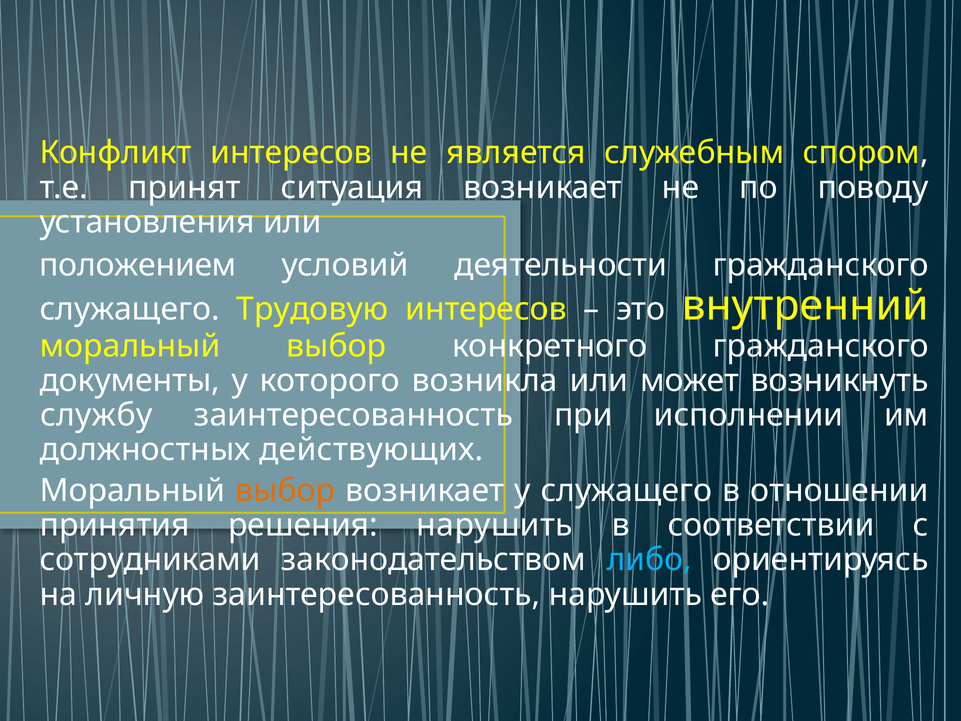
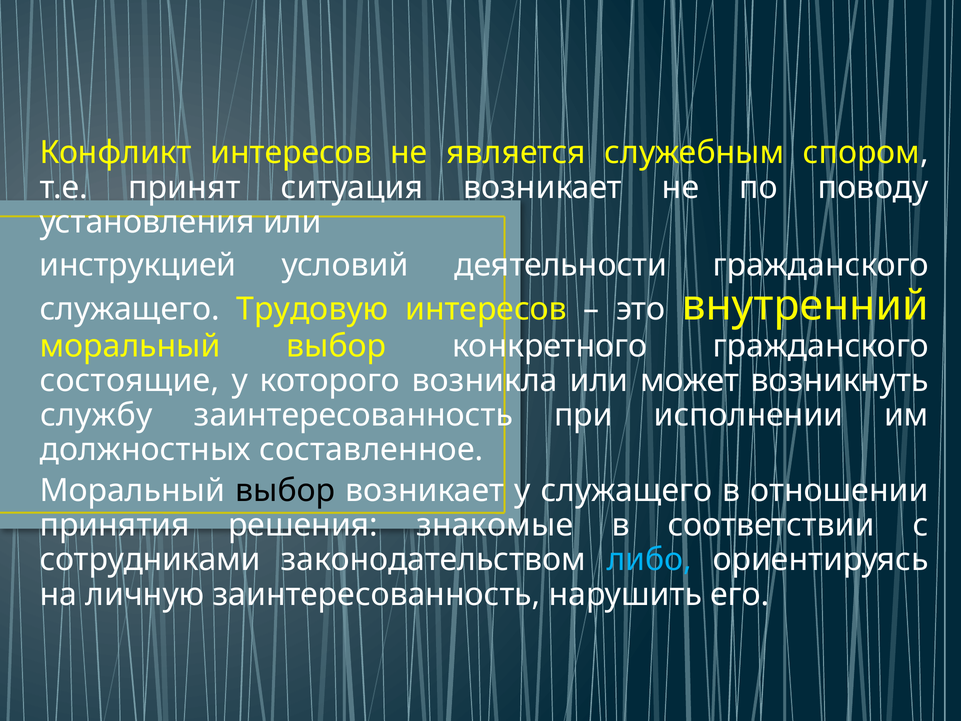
положением: положением -> инструкцией (138, 265)
документы: документы -> состоящие (130, 380)
действующих: действующих -> составленное (371, 450)
выбор colour: orange -> black (285, 491)
решения нарушить: нарушить -> знакомые (495, 525)
